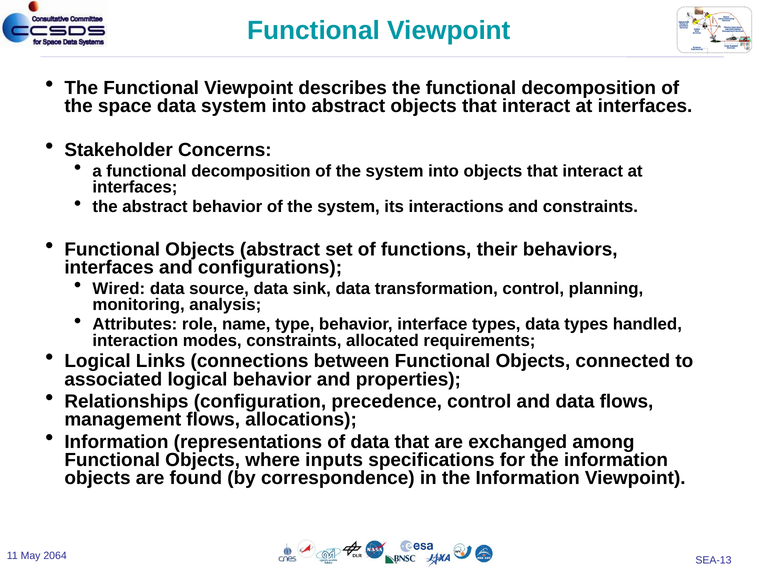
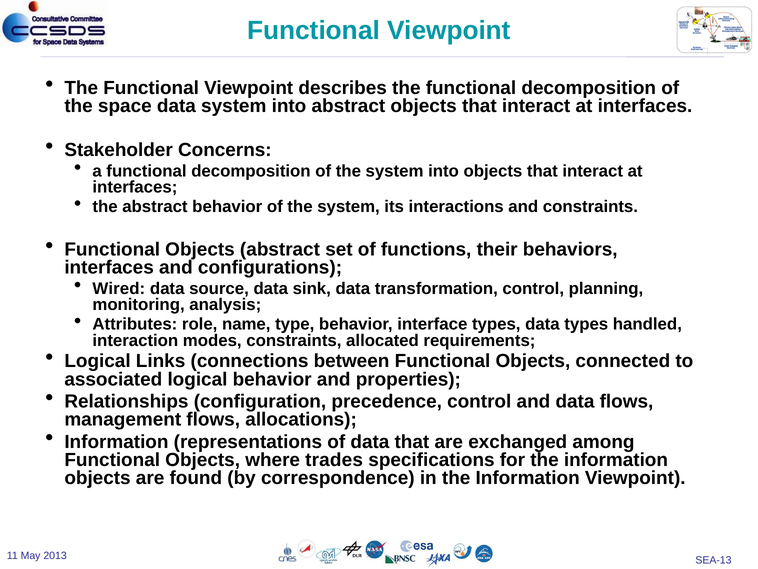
inputs: inputs -> trades (334, 460)
2064: 2064 -> 2013 (55, 555)
